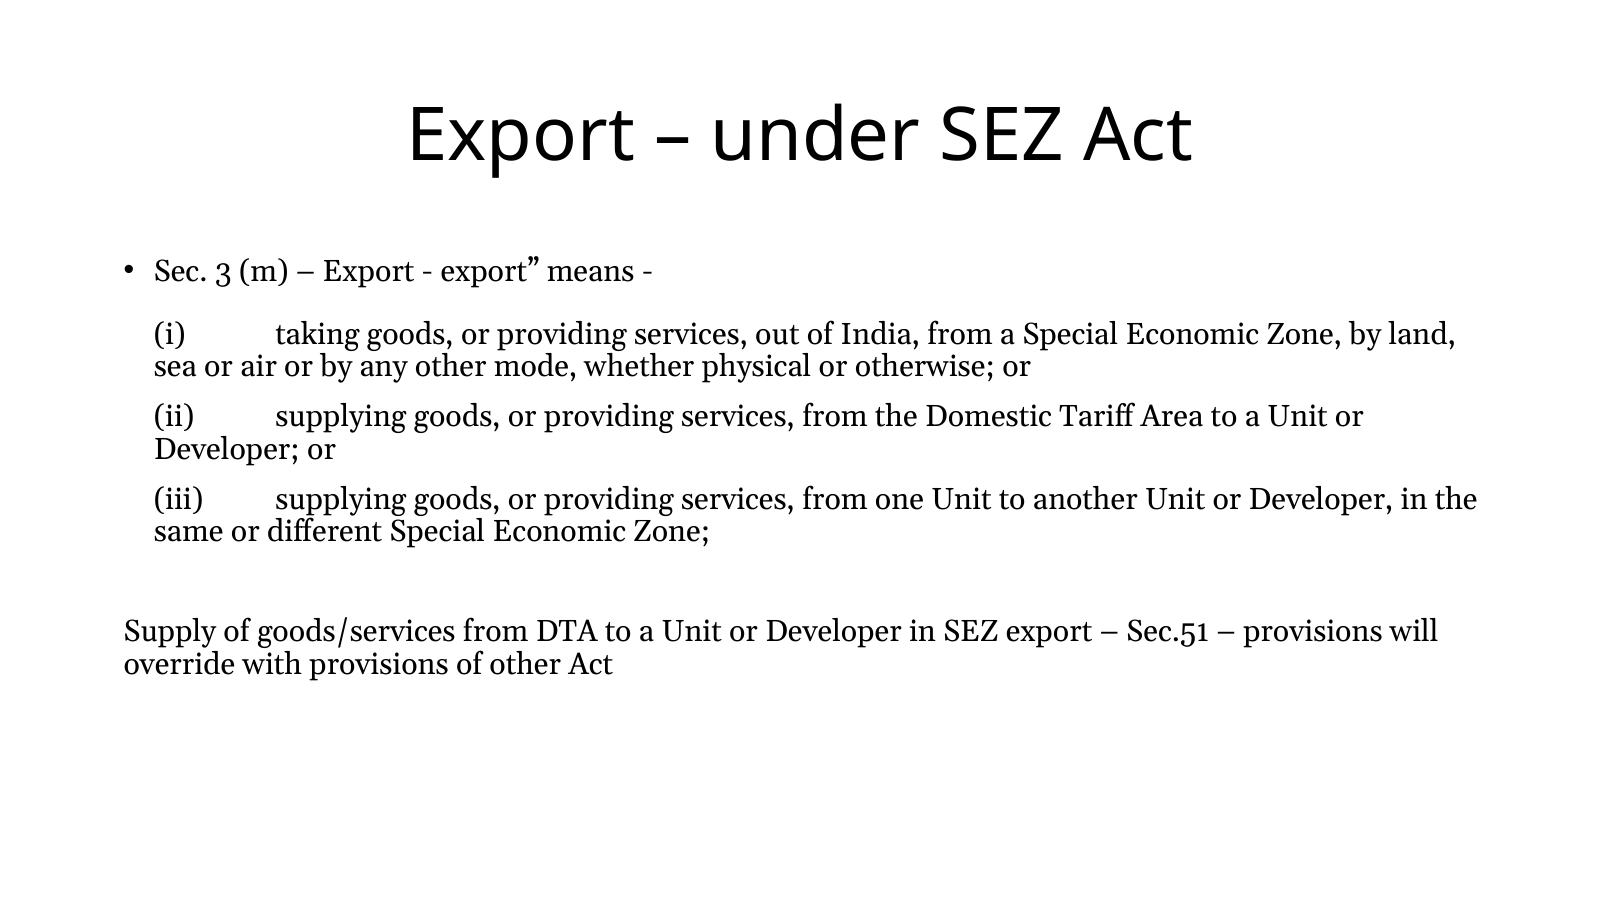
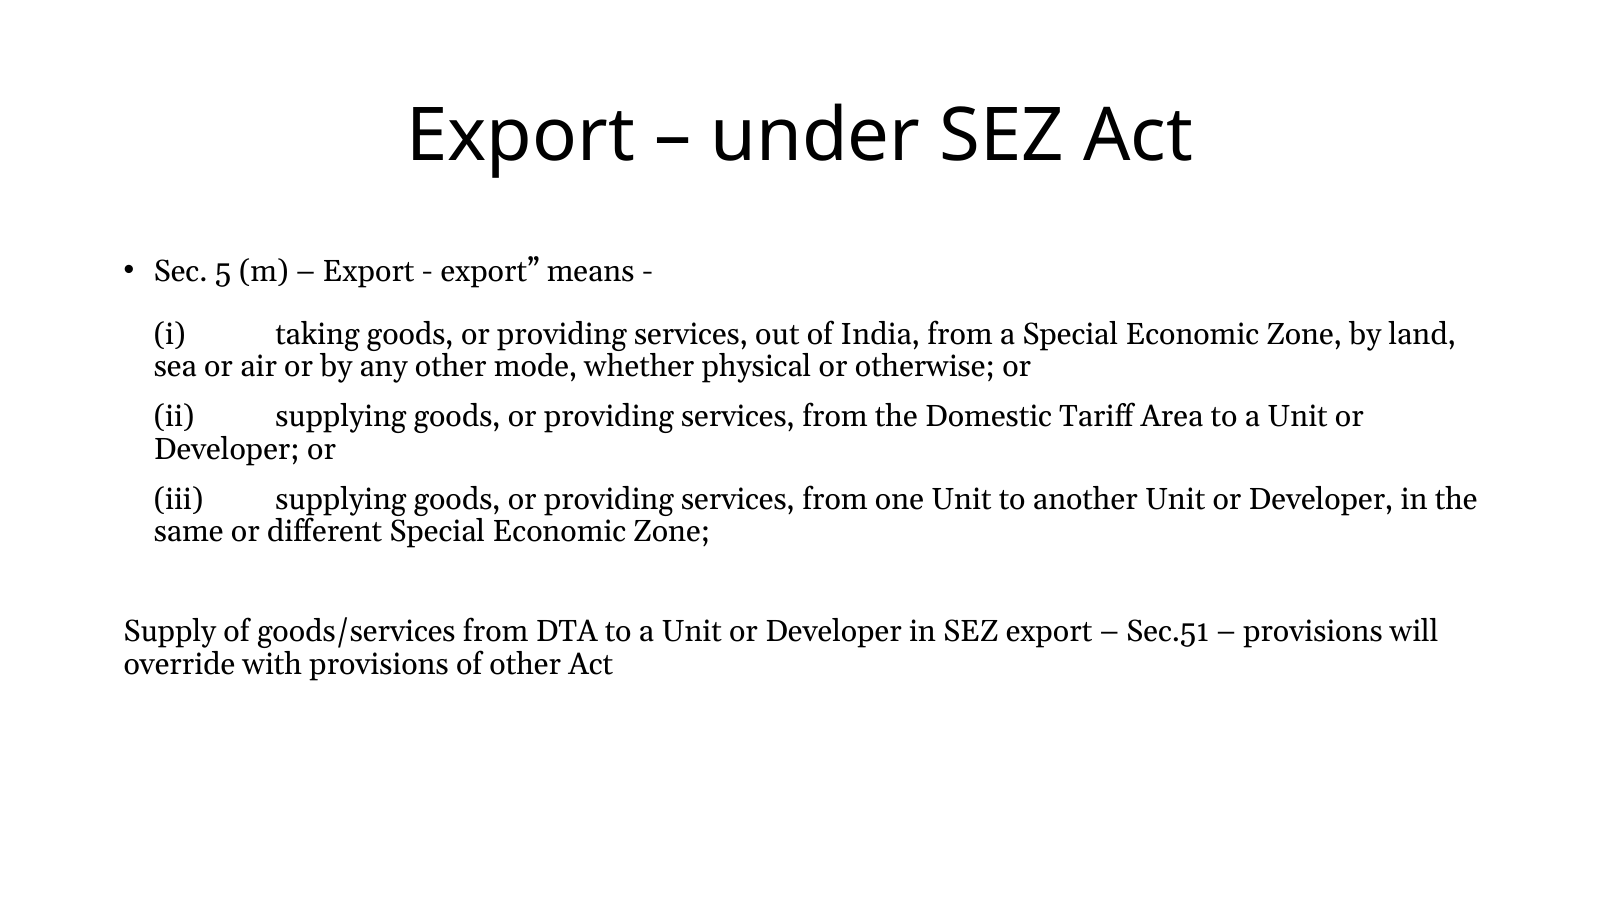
3: 3 -> 5 (223, 272)
